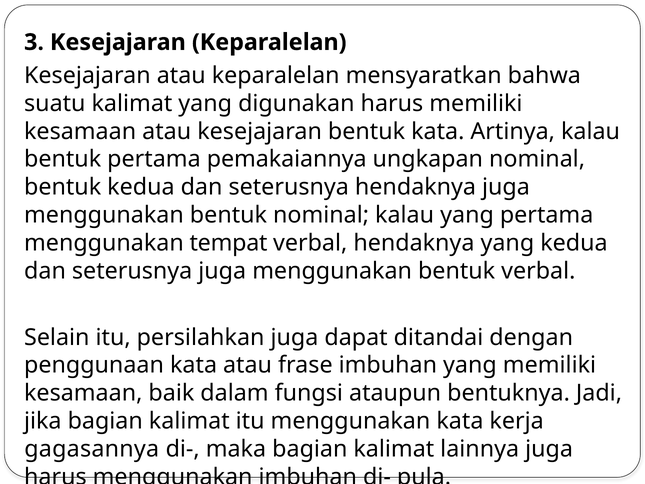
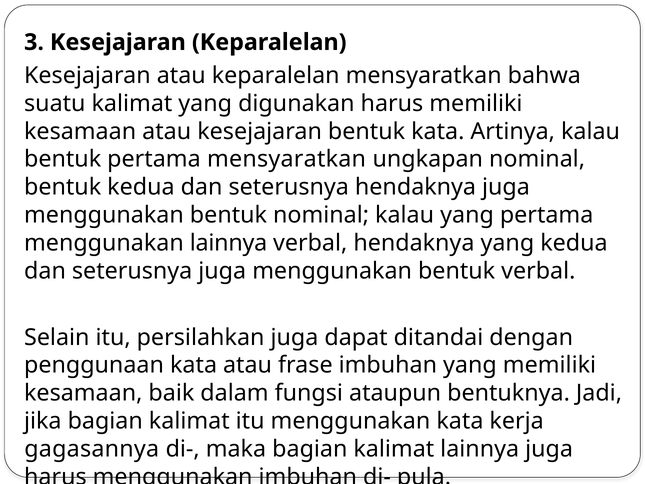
pertama pemakaiannya: pemakaiannya -> mensyaratkan (287, 159)
menggunakan tempat: tempat -> lainnya (229, 243)
